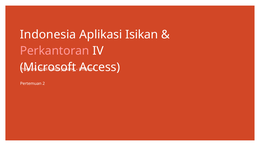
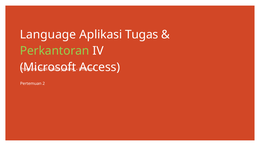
Indonesia: Indonesia -> Language (48, 35)
Isikan: Isikan -> Tugas (142, 35)
Perkantoran colour: pink -> light green (55, 51)
